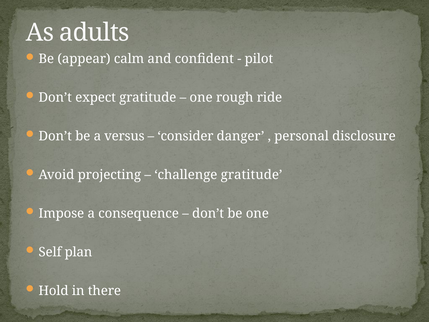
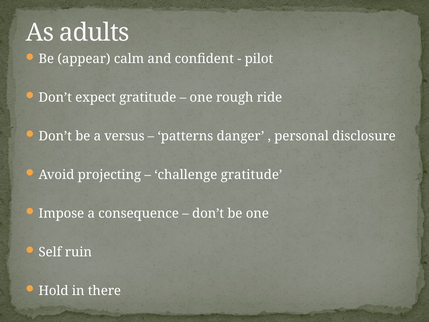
consider: consider -> patterns (185, 136)
plan: plan -> ruin (78, 252)
